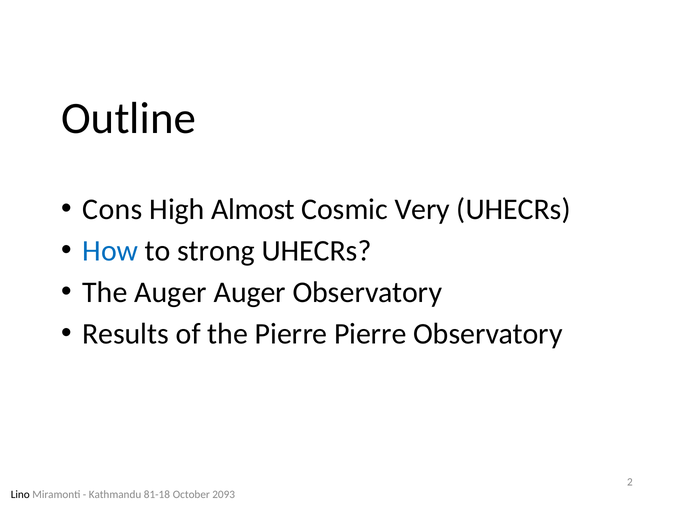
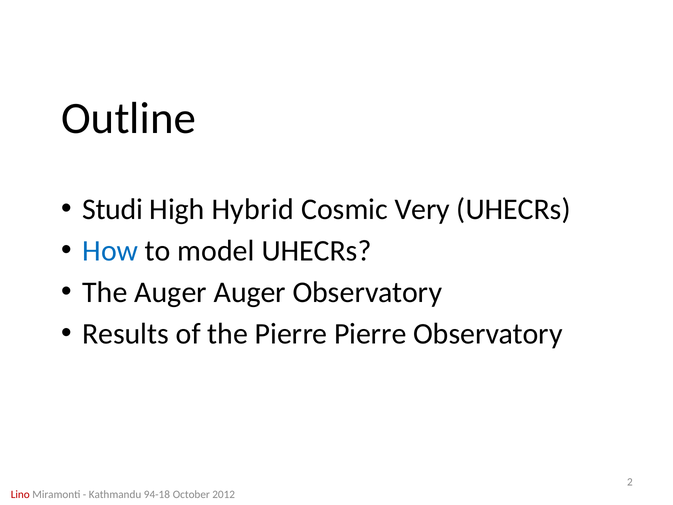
Cons: Cons -> Studi (113, 209)
Almost: Almost -> Hybrid (253, 209)
strong: strong -> model (216, 251)
Lino colour: black -> red (20, 494)
81-18: 81-18 -> 94-18 (157, 494)
2093: 2093 -> 2012 (224, 494)
